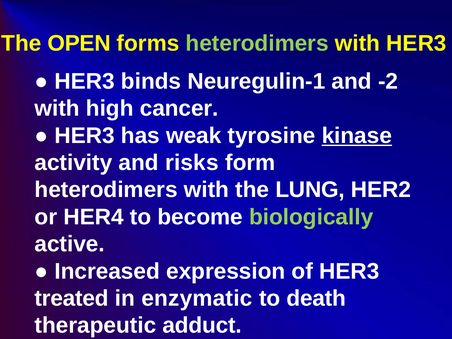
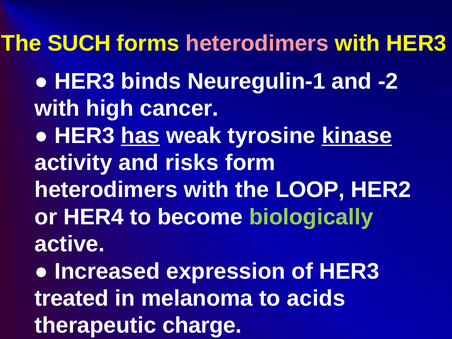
OPEN: OPEN -> SUCH (79, 43)
heterodimers colour: light green -> pink (257, 43)
has underline: none -> present (140, 136)
LUNG: LUNG -> LOOP (310, 190)
enzymatic: enzymatic -> melanoma (197, 298)
death: death -> acids (316, 298)
adduct: adduct -> charge (202, 325)
